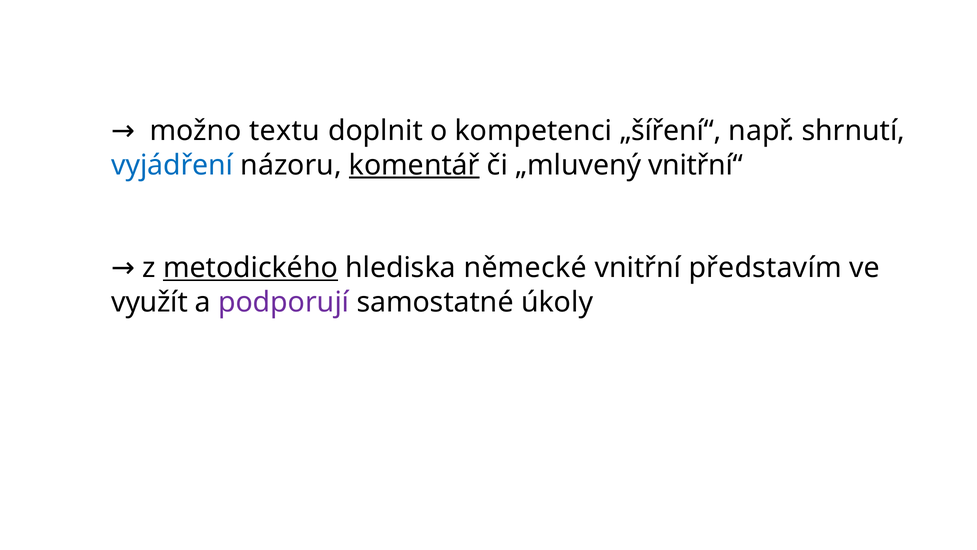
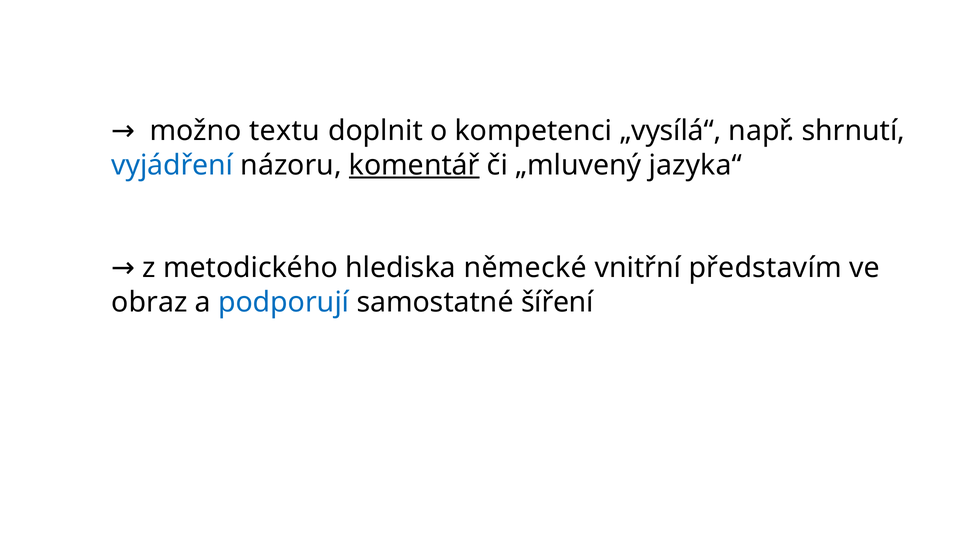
„šíření“: „šíření“ -> „vysílá“ (670, 131)
vnitřní“: vnitřní“ -> jazyka“ (695, 165)
metodického underline: present -> none (251, 268)
využít: využít -> obraz (149, 302)
podporují colour: purple -> blue (284, 302)
úkoly: úkoly -> šíření (557, 302)
